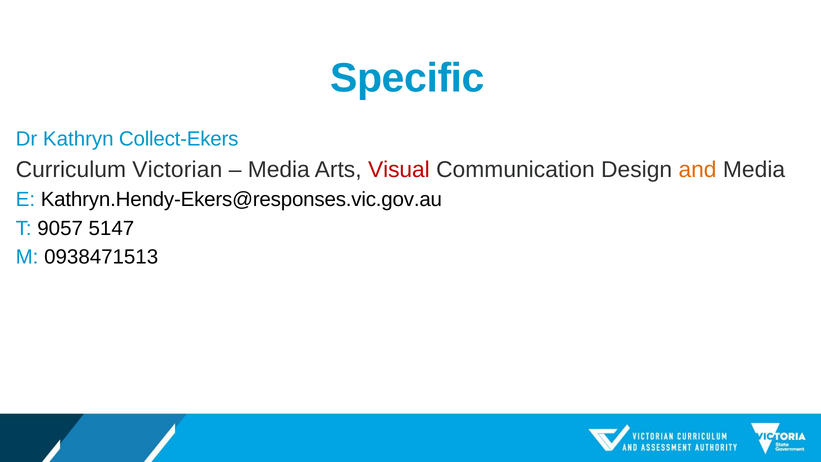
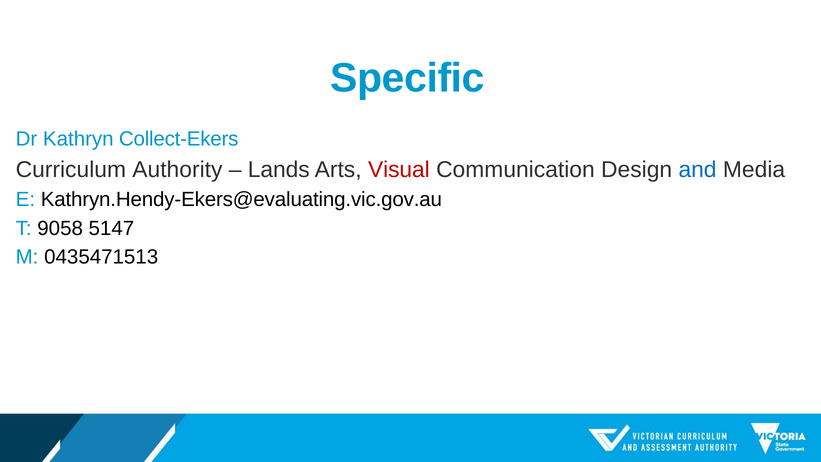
Victorian: Victorian -> Authority (177, 170)
Media: Media -> Lands (279, 170)
and colour: orange -> blue (698, 170)
Kathryn.Hendy-Ekers@responses.vic.gov.au: Kathryn.Hendy-Ekers@responses.vic.gov.au -> Kathryn.Hendy-Ekers@evaluating.vic.gov.au (241, 200)
9057: 9057 -> 9058 (60, 228)
0938471513: 0938471513 -> 0435471513 (101, 257)
